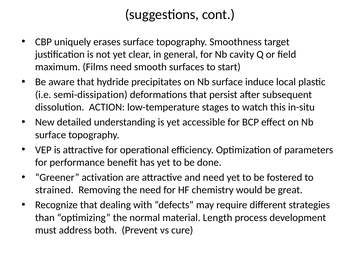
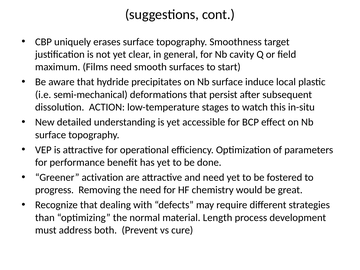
semi-dissipation: semi-dissipation -> semi-mechanical (91, 95)
strained: strained -> progress (54, 190)
